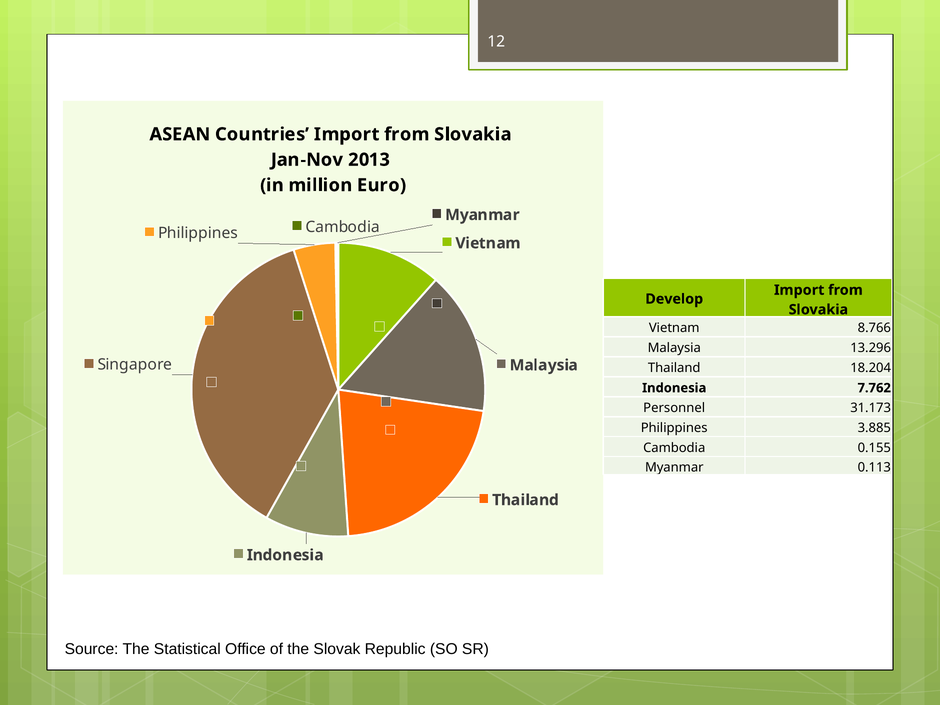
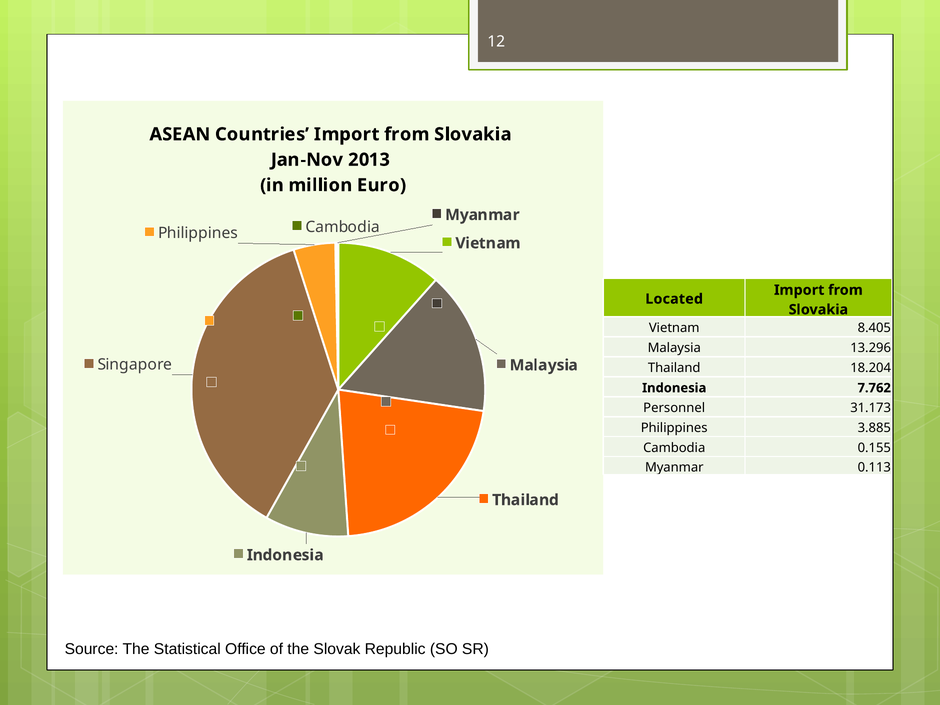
Develop: Develop -> Located (674, 299)
8.766: 8.766 -> 8.405 (874, 328)
